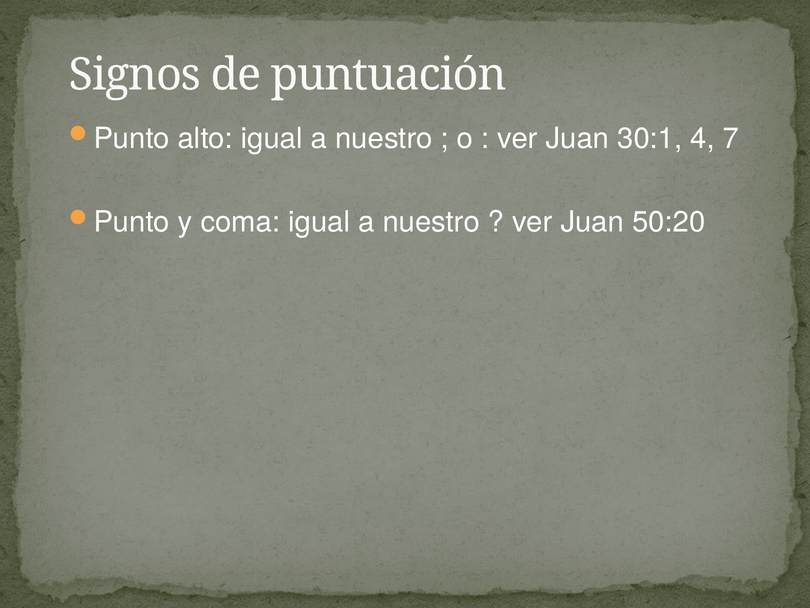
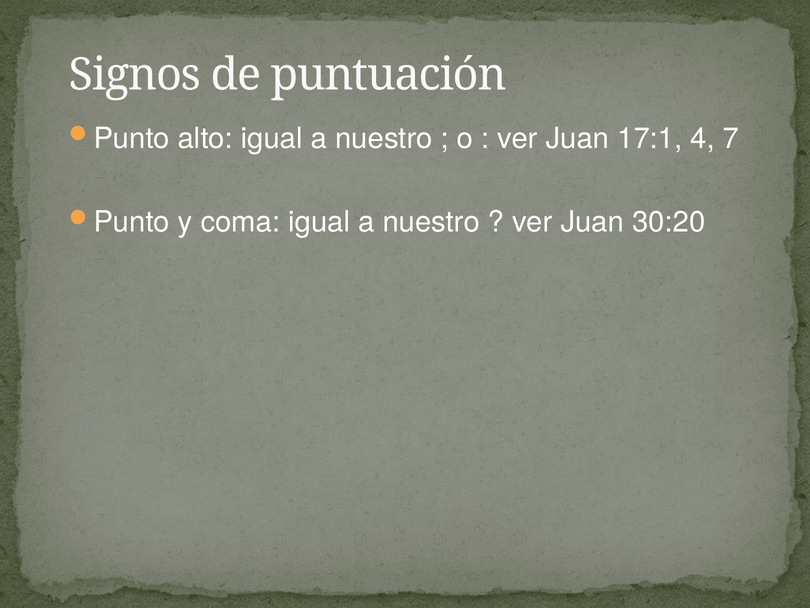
30:1: 30:1 -> 17:1 (650, 138)
50:20: 50:20 -> 30:20 (669, 222)
